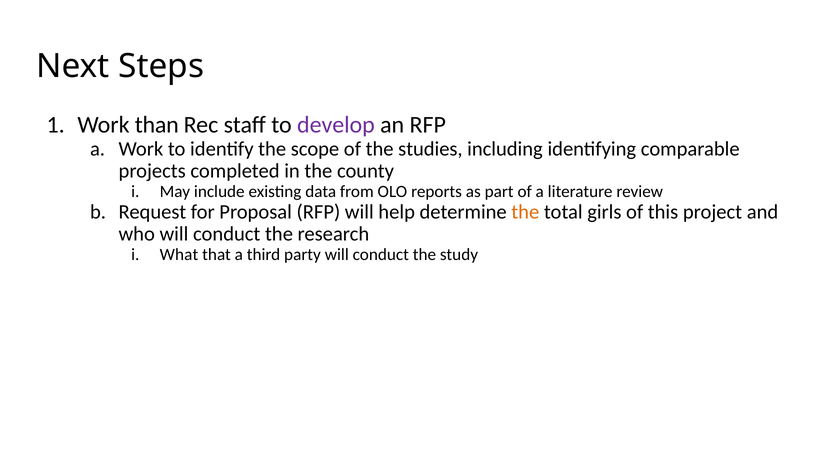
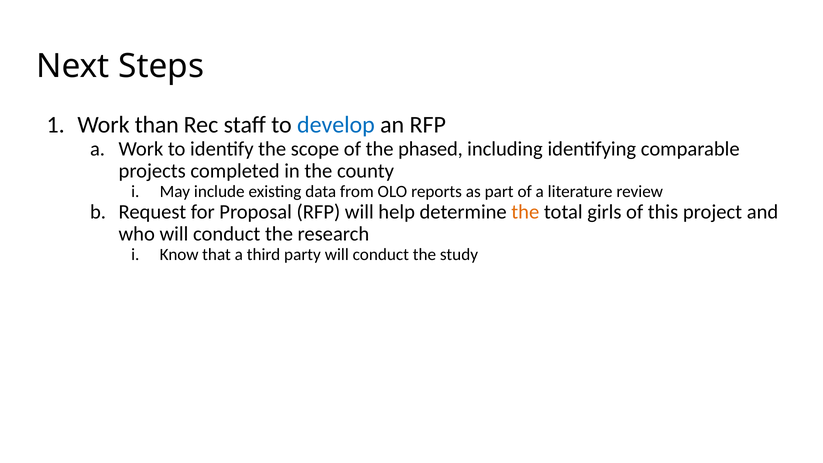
develop colour: purple -> blue (336, 125)
studies: studies -> phased (431, 149)
What: What -> Know (179, 254)
